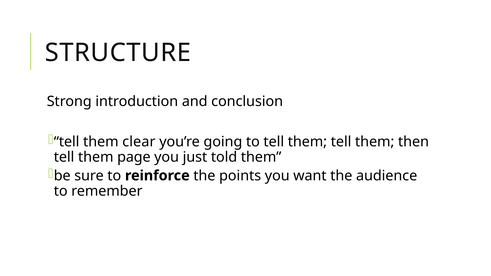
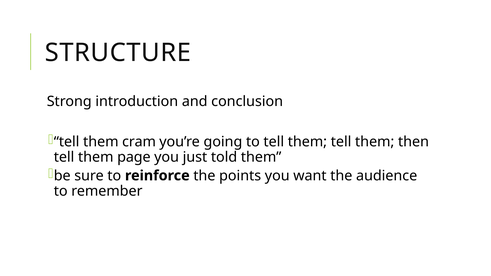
clear: clear -> cram (139, 142)
